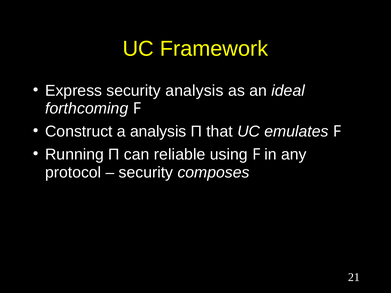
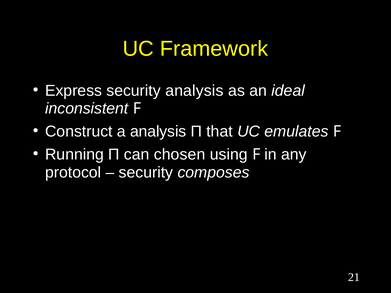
forthcoming: forthcoming -> inconsistent (87, 109)
reliable: reliable -> chosen (180, 155)
